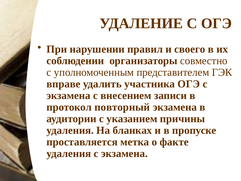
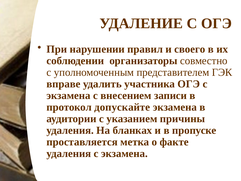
повторный: повторный -> допускайте (122, 107)
